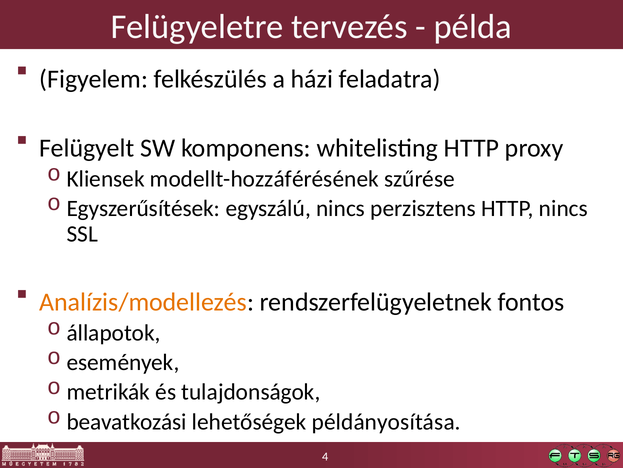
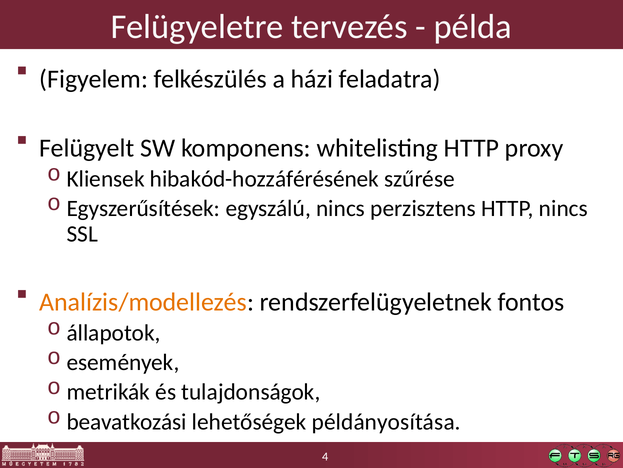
modellt-hozzáférésének: modellt-hozzáférésének -> hibakód-hozzáférésének (264, 179)
